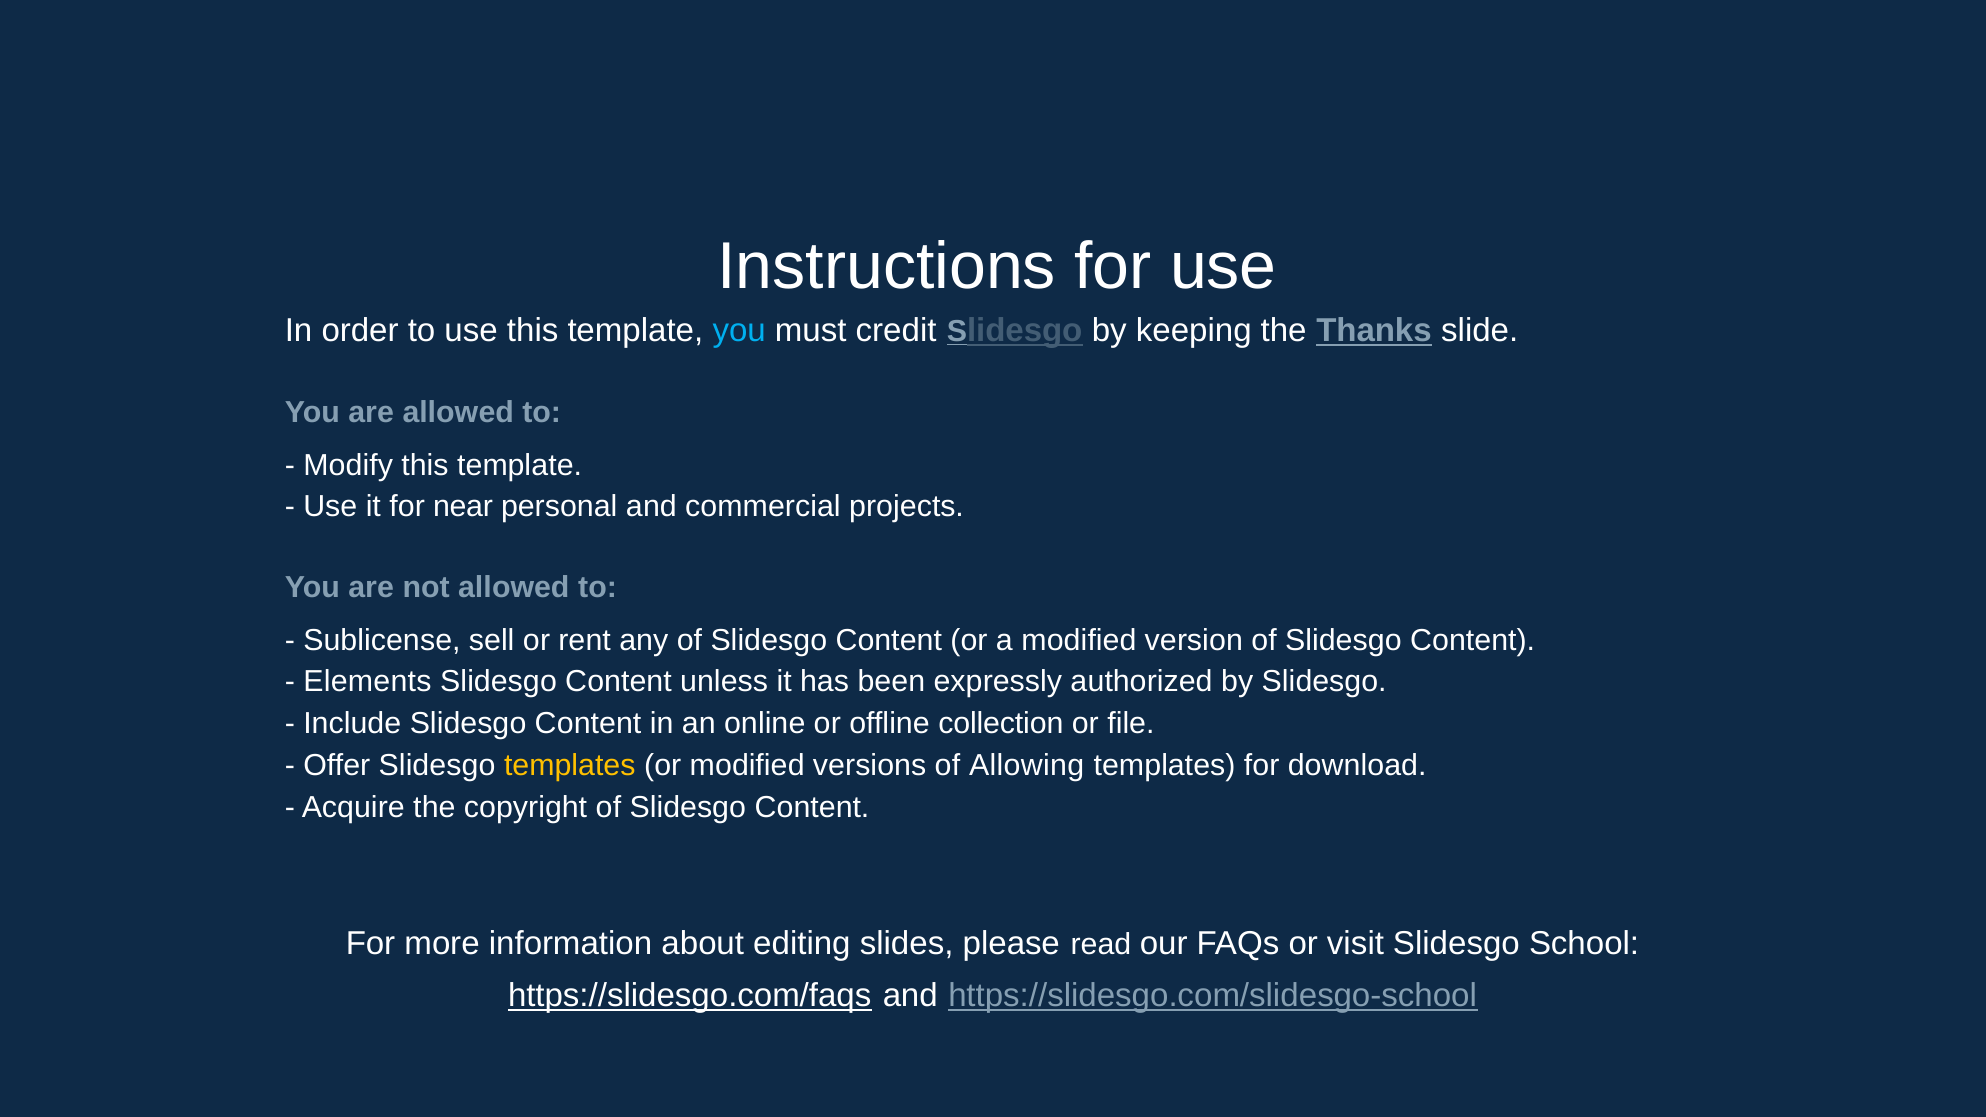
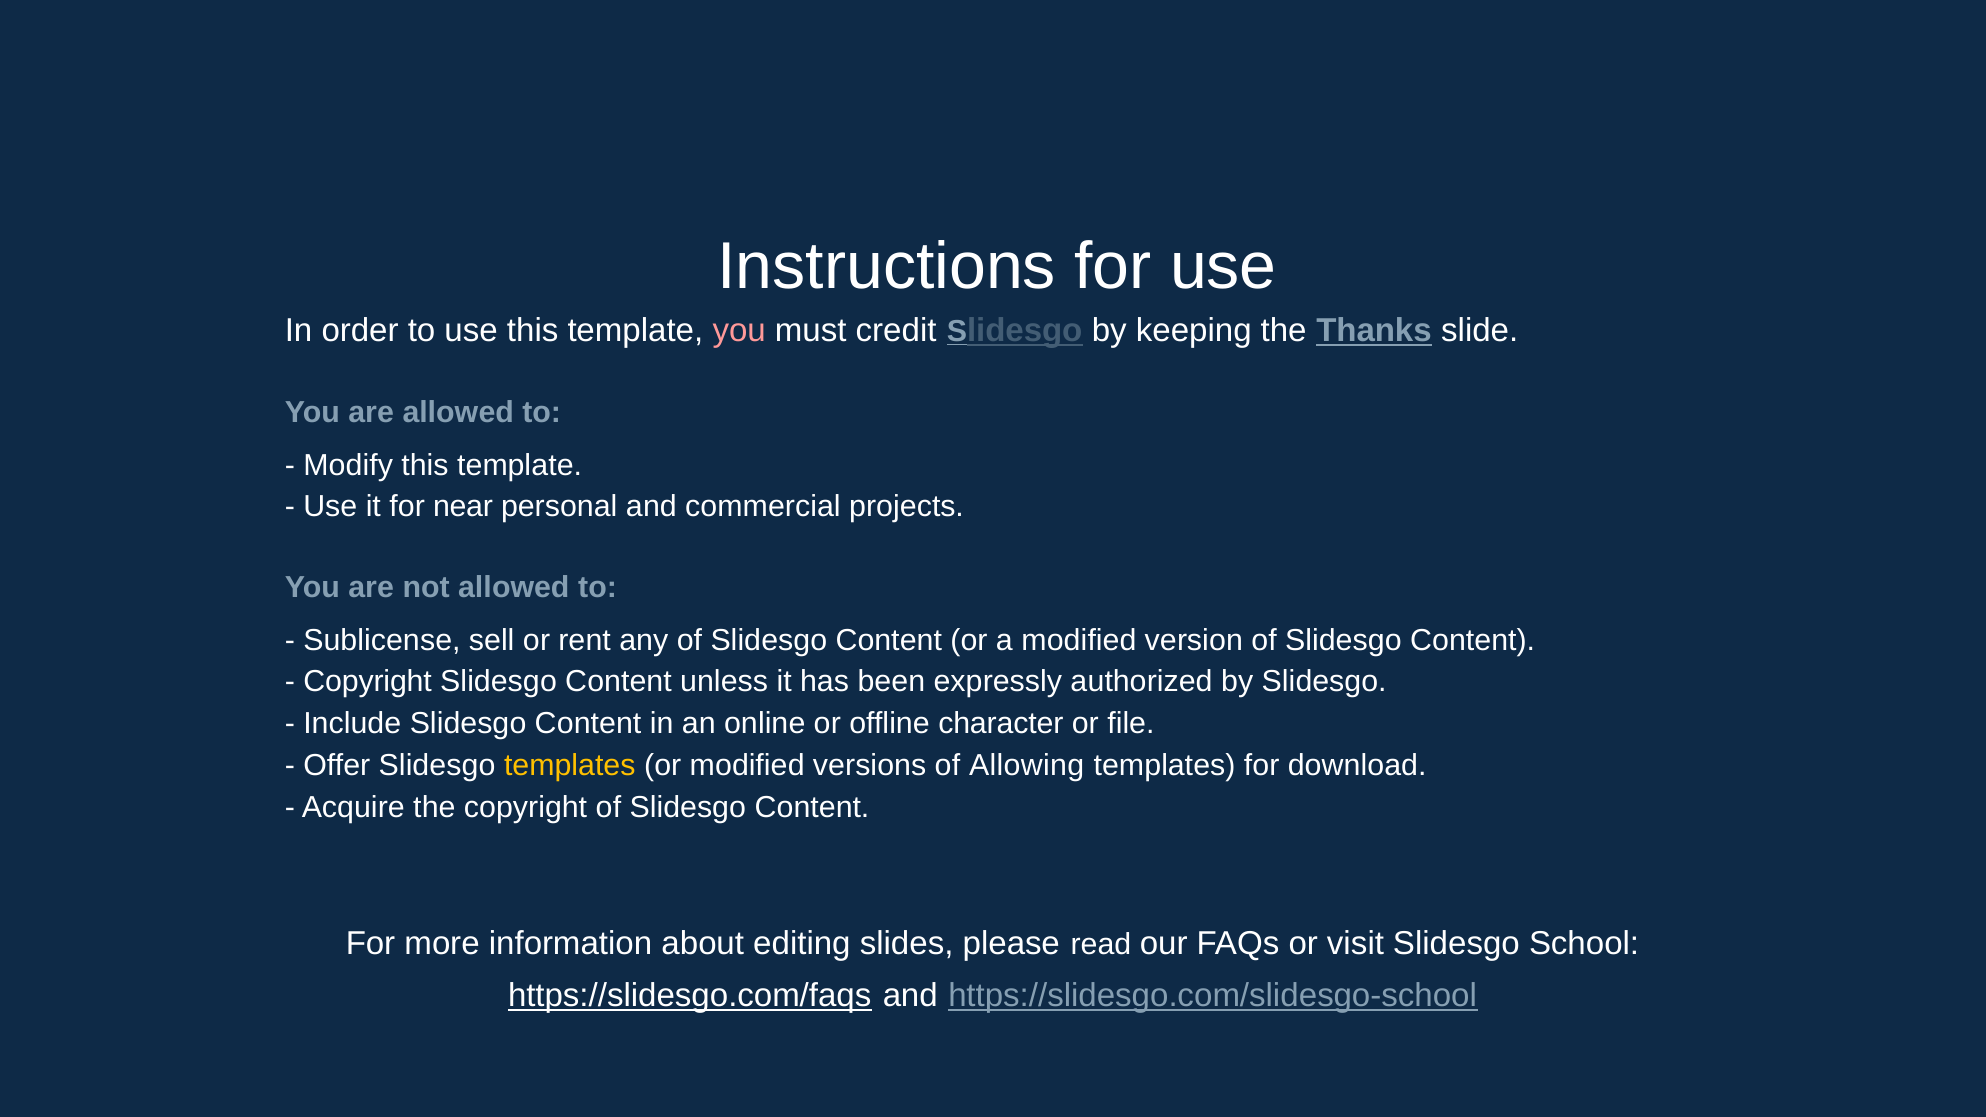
you colour: light blue -> pink (739, 330)
Elements: Elements -> Copyright (368, 682)
collection: collection -> character (1001, 724)
